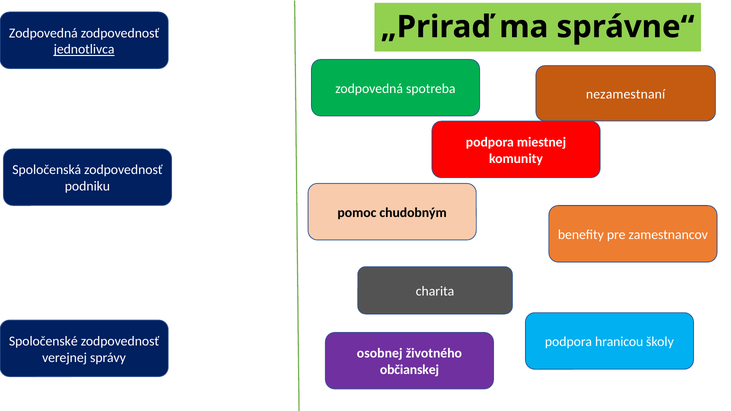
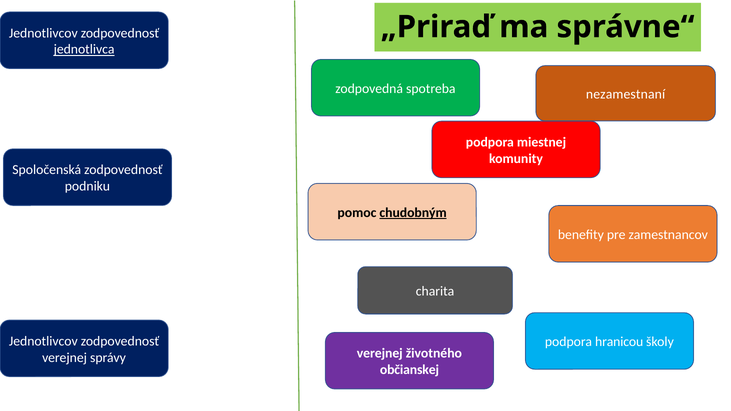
Zodpovedná: Zodpovedná -> Jednotlivcov (43, 33)
chudobným underline: none -> present (413, 213)
Spoločenské: Spoločenské -> Jednotlivcov (43, 341)
osobnej: osobnej -> verejnej (380, 354)
